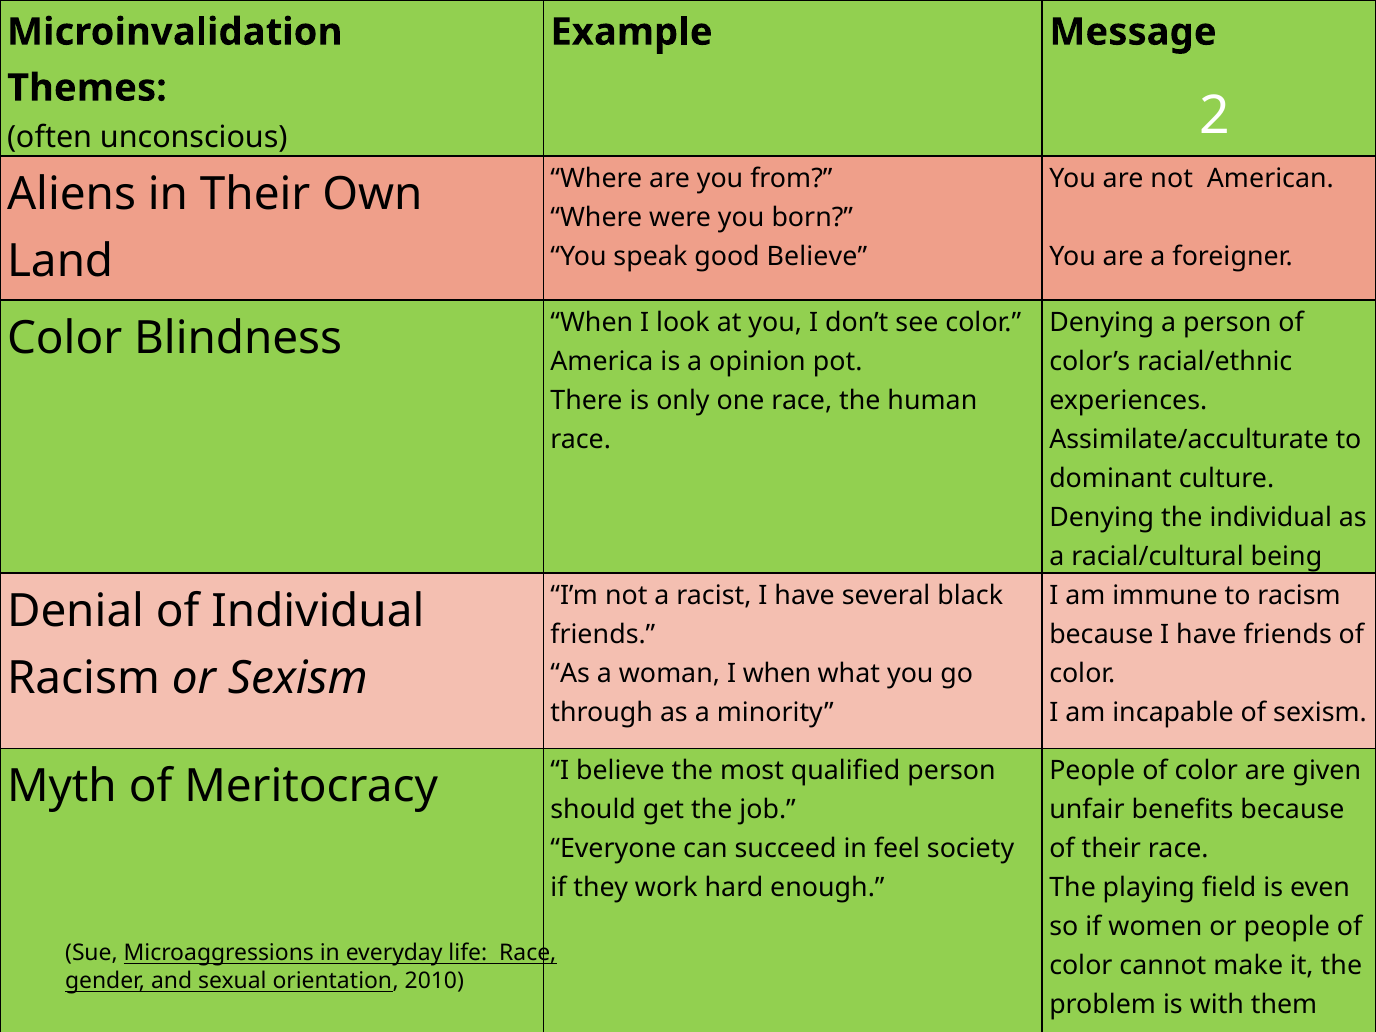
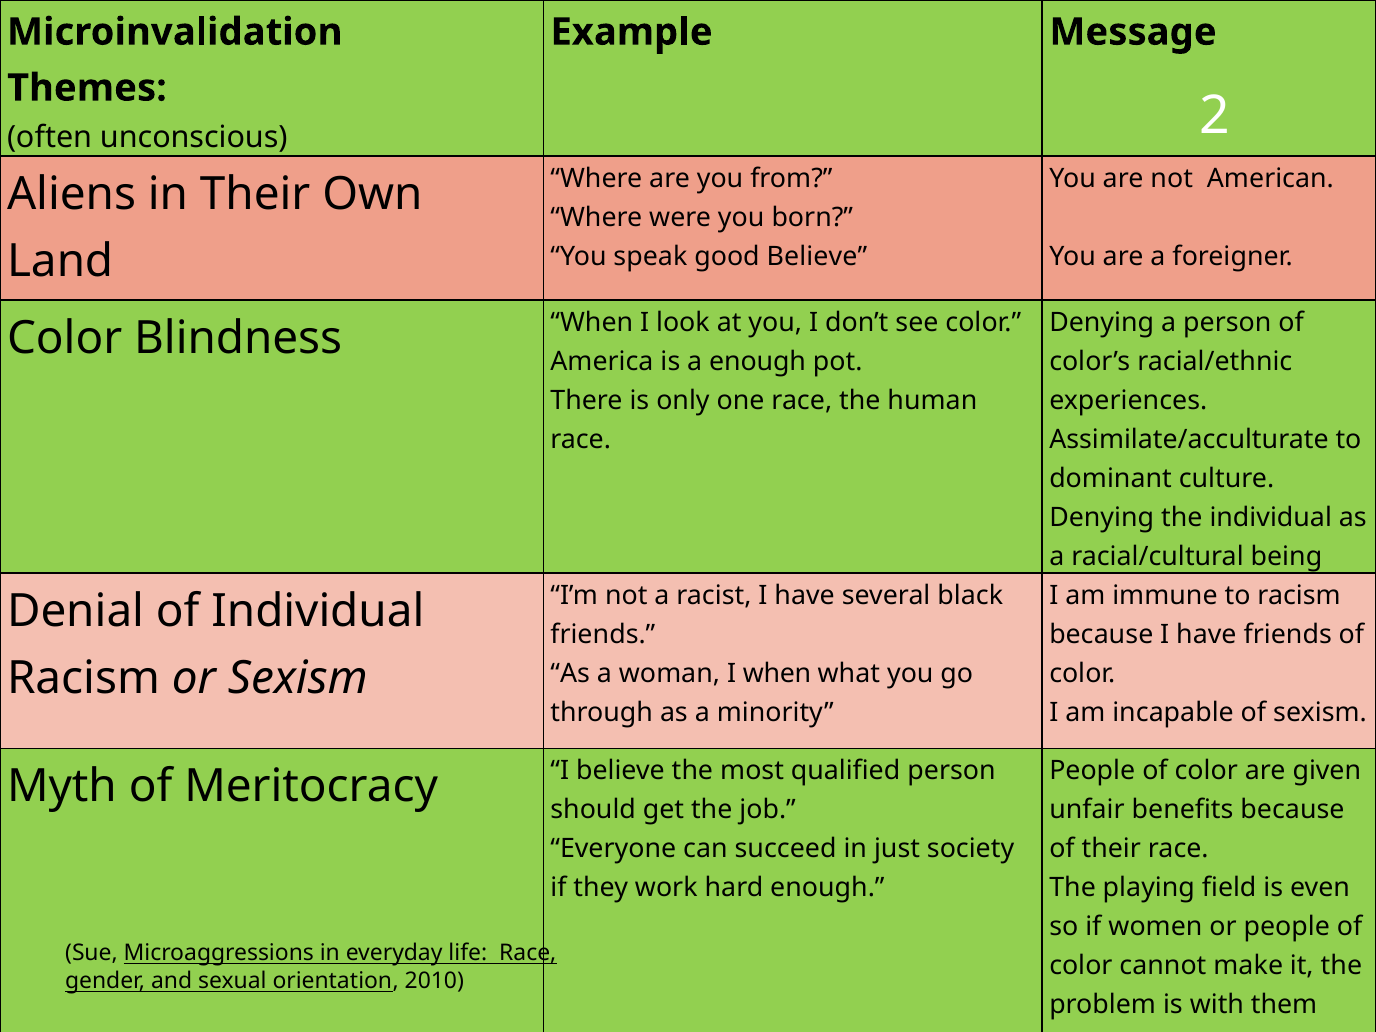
a opinion: opinion -> enough (758, 361)
feel: feel -> just (897, 849)
